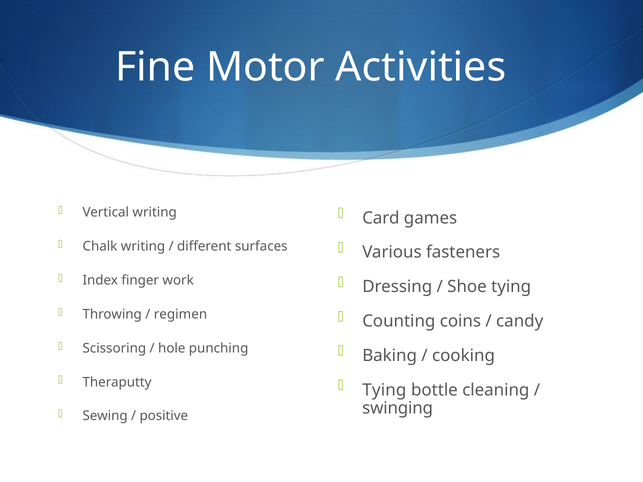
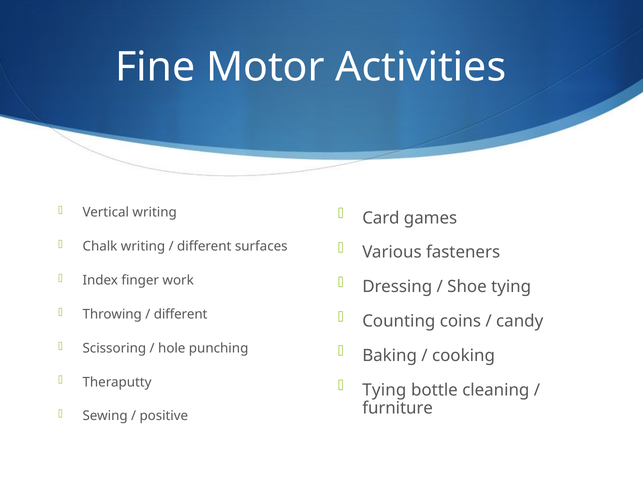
regimen: regimen -> different (181, 314)
swinging: swinging -> furniture (398, 408)
